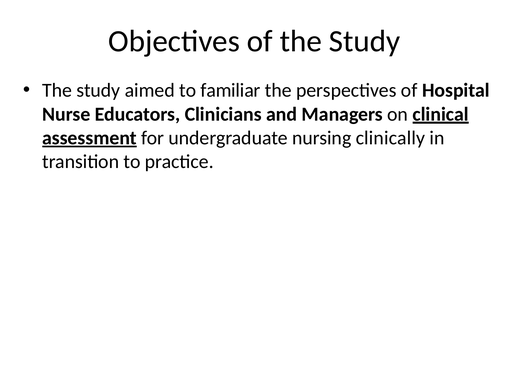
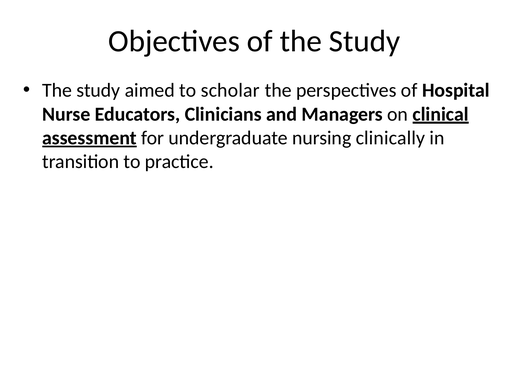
familiar: familiar -> scholar (230, 90)
